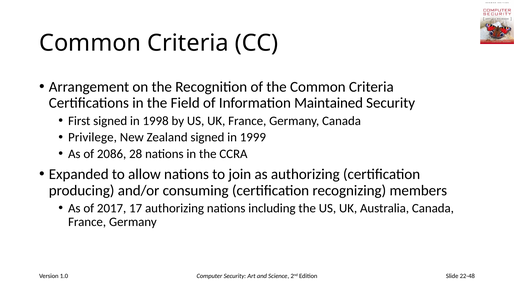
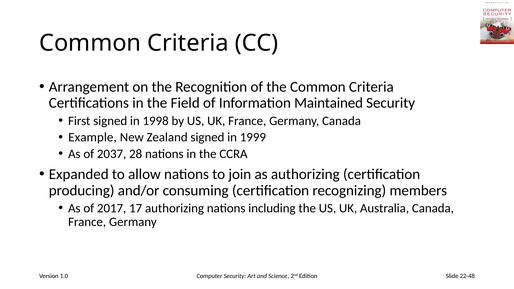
Privilege: Privilege -> Example (92, 137)
2086: 2086 -> 2037 (112, 154)
